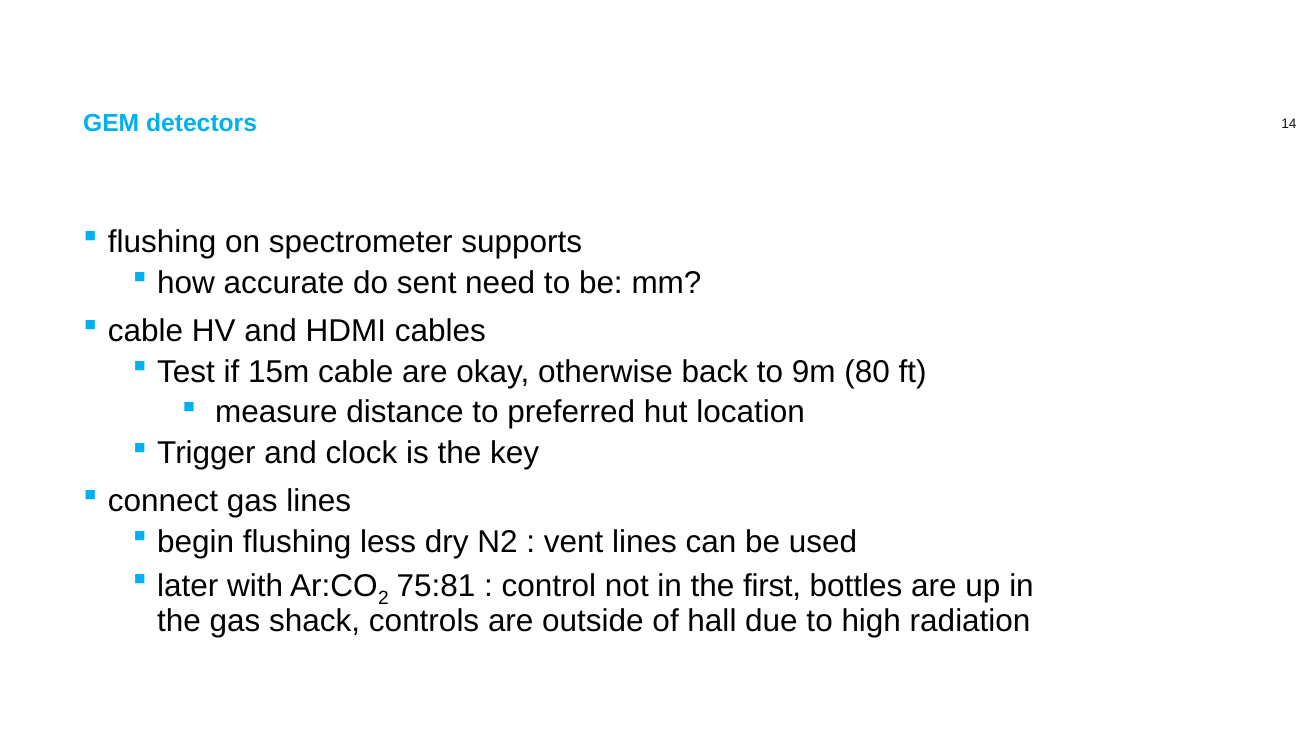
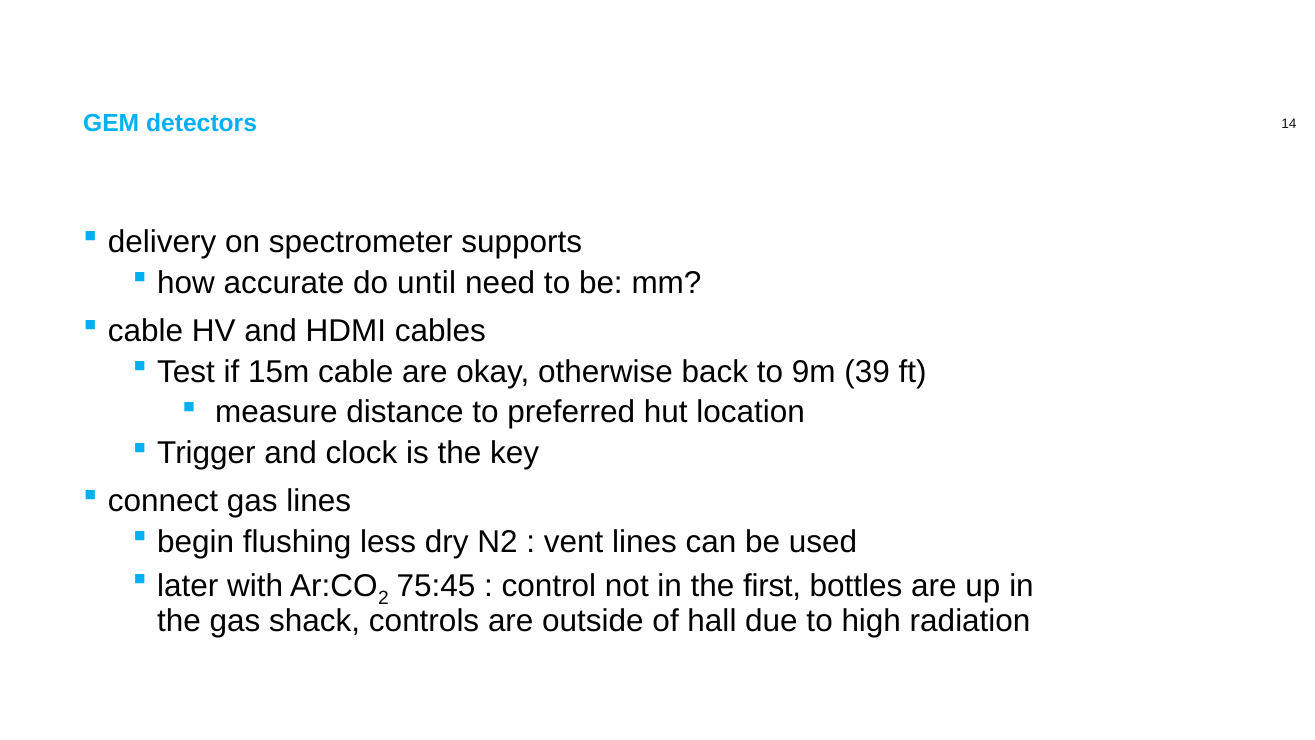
flushing: flushing -> delivery (162, 242)
sent: sent -> until (427, 283)
80: 80 -> 39 (867, 371)
75:81: 75:81 -> 75:45 (436, 586)
